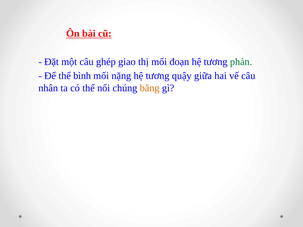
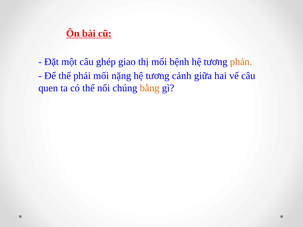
đoạn: đoạn -> bệnh (179, 62)
phản colour: green -> orange (241, 62)
bình: bình -> phải (82, 76)
quậy: quậy -> cảnh (182, 76)
nhân: nhân -> quen (48, 88)
